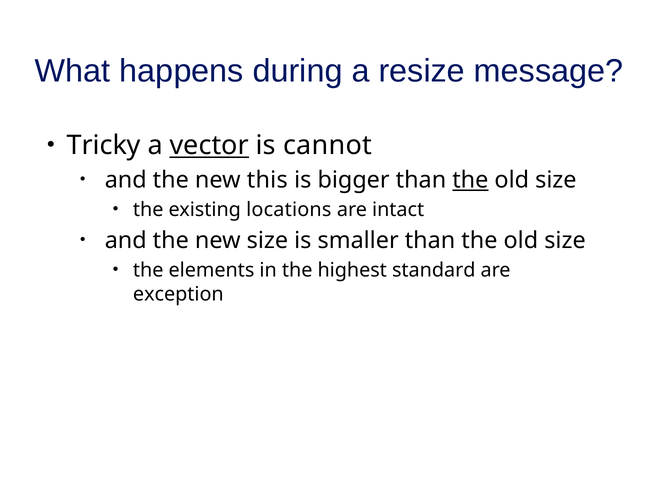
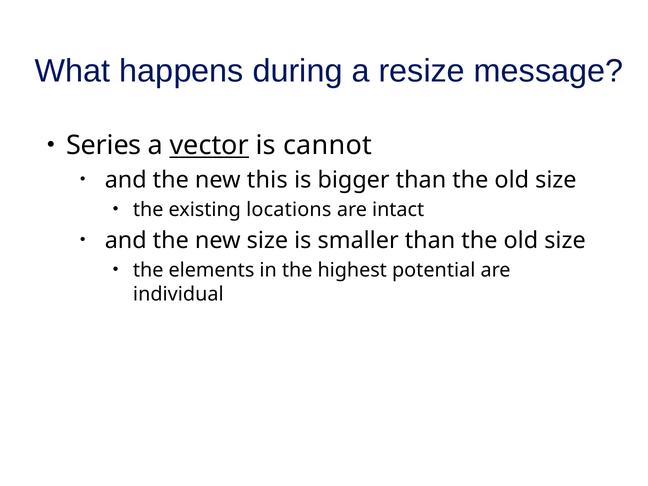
Tricky: Tricky -> Series (104, 146)
the underline: present -> none (470, 180)
standard: standard -> potential (434, 270)
exception: exception -> individual (178, 294)
